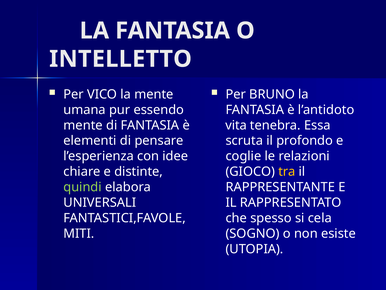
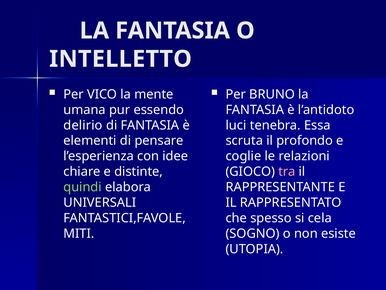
mente: mente -> delirio (83, 125)
vita: vita -> luci (236, 125)
tra colour: yellow -> pink (287, 171)
